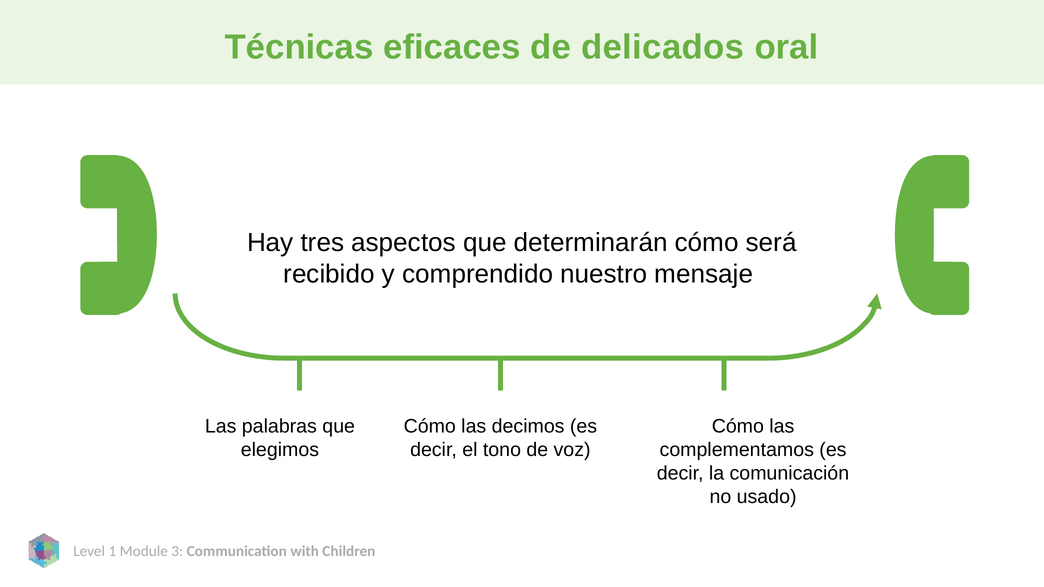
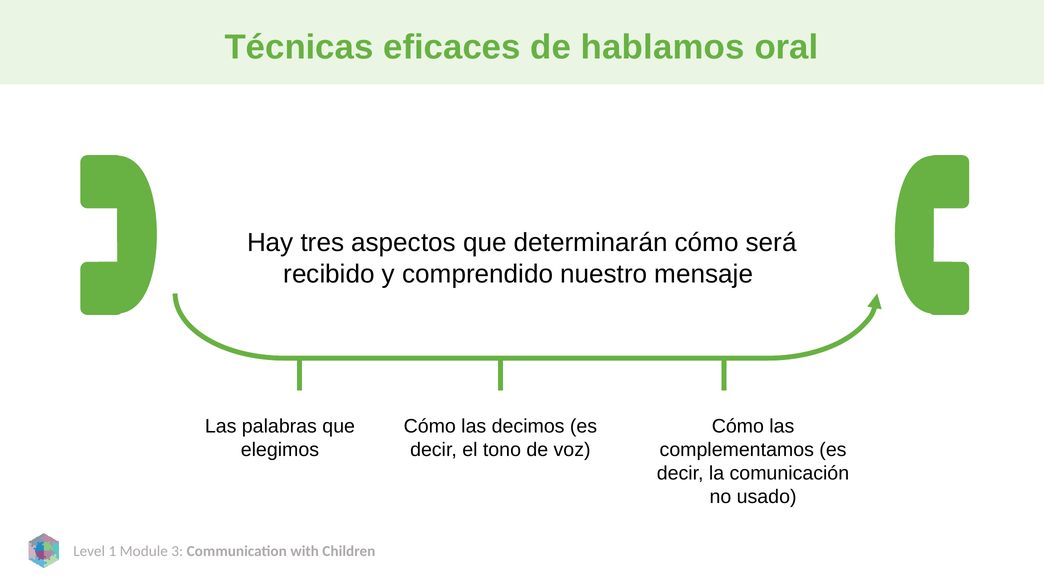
delicados: delicados -> hablamos (663, 47)
